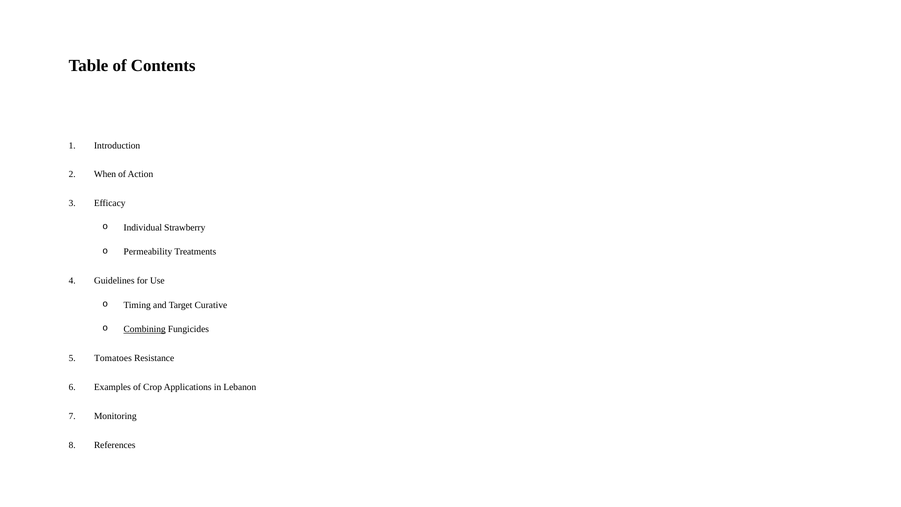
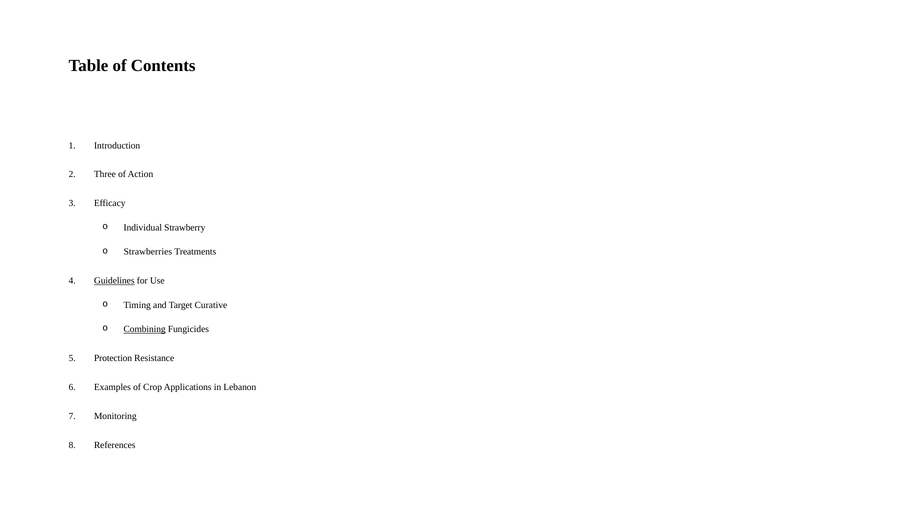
When: When -> Three (105, 174)
Permeability: Permeability -> Strawberries (148, 252)
Guidelines underline: none -> present (114, 281)
Tomatoes: Tomatoes -> Protection (113, 358)
